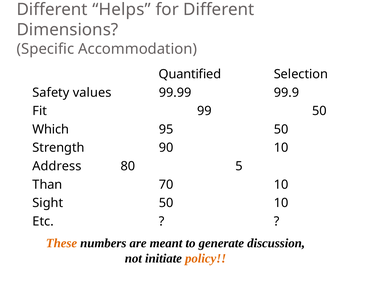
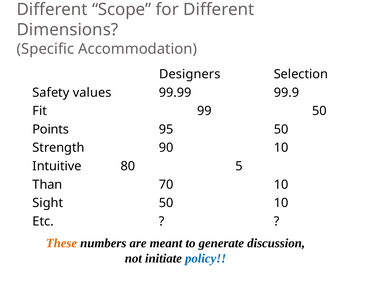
Helps: Helps -> Scope (122, 9)
Quantified: Quantified -> Designers (190, 74)
Which: Which -> Points (51, 130)
Address: Address -> Intuitive (57, 166)
policy colour: orange -> blue (206, 259)
